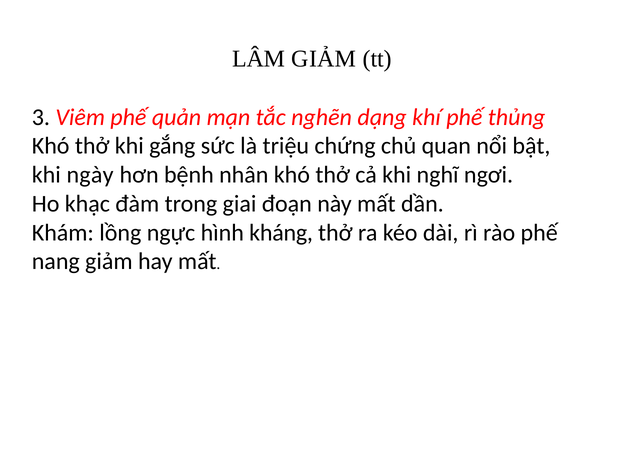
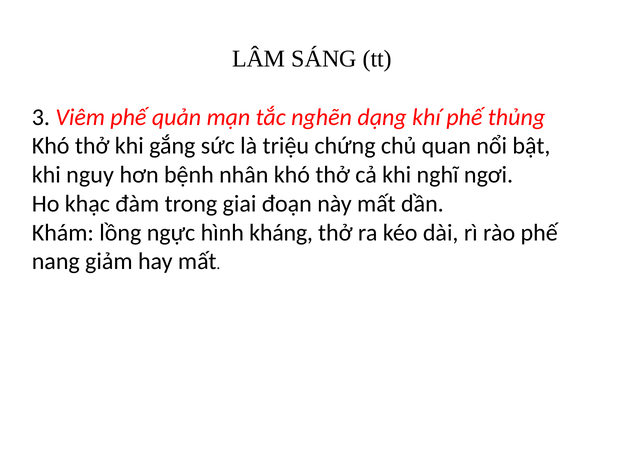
LÂM GIẢM: GIẢM -> SÁNG (324, 59)
ngày: ngày -> nguy (90, 175)
